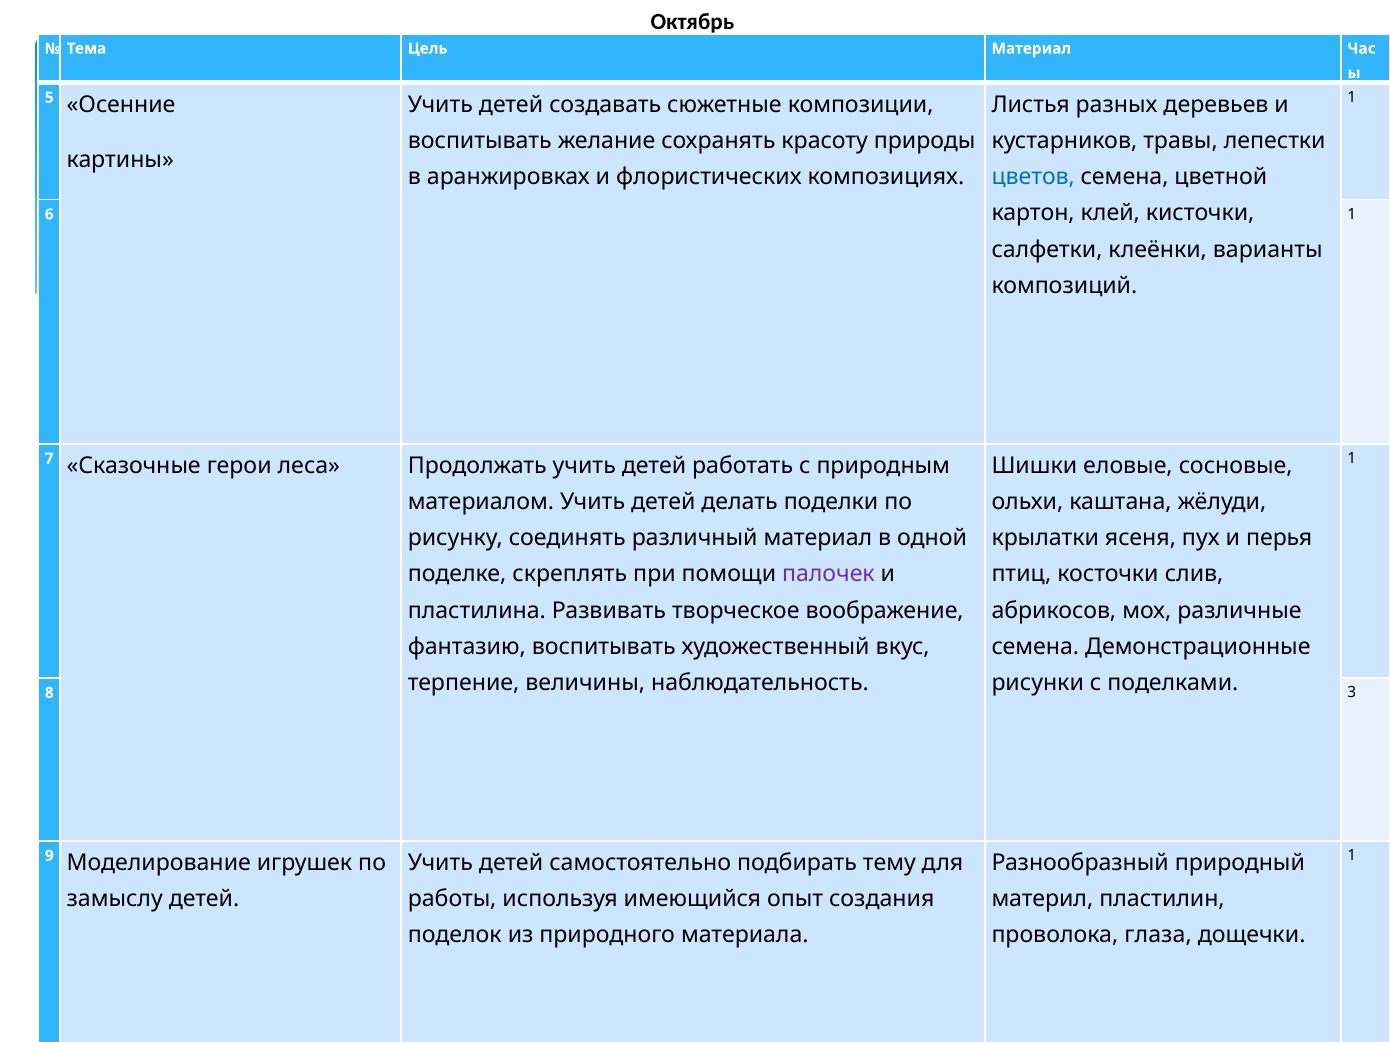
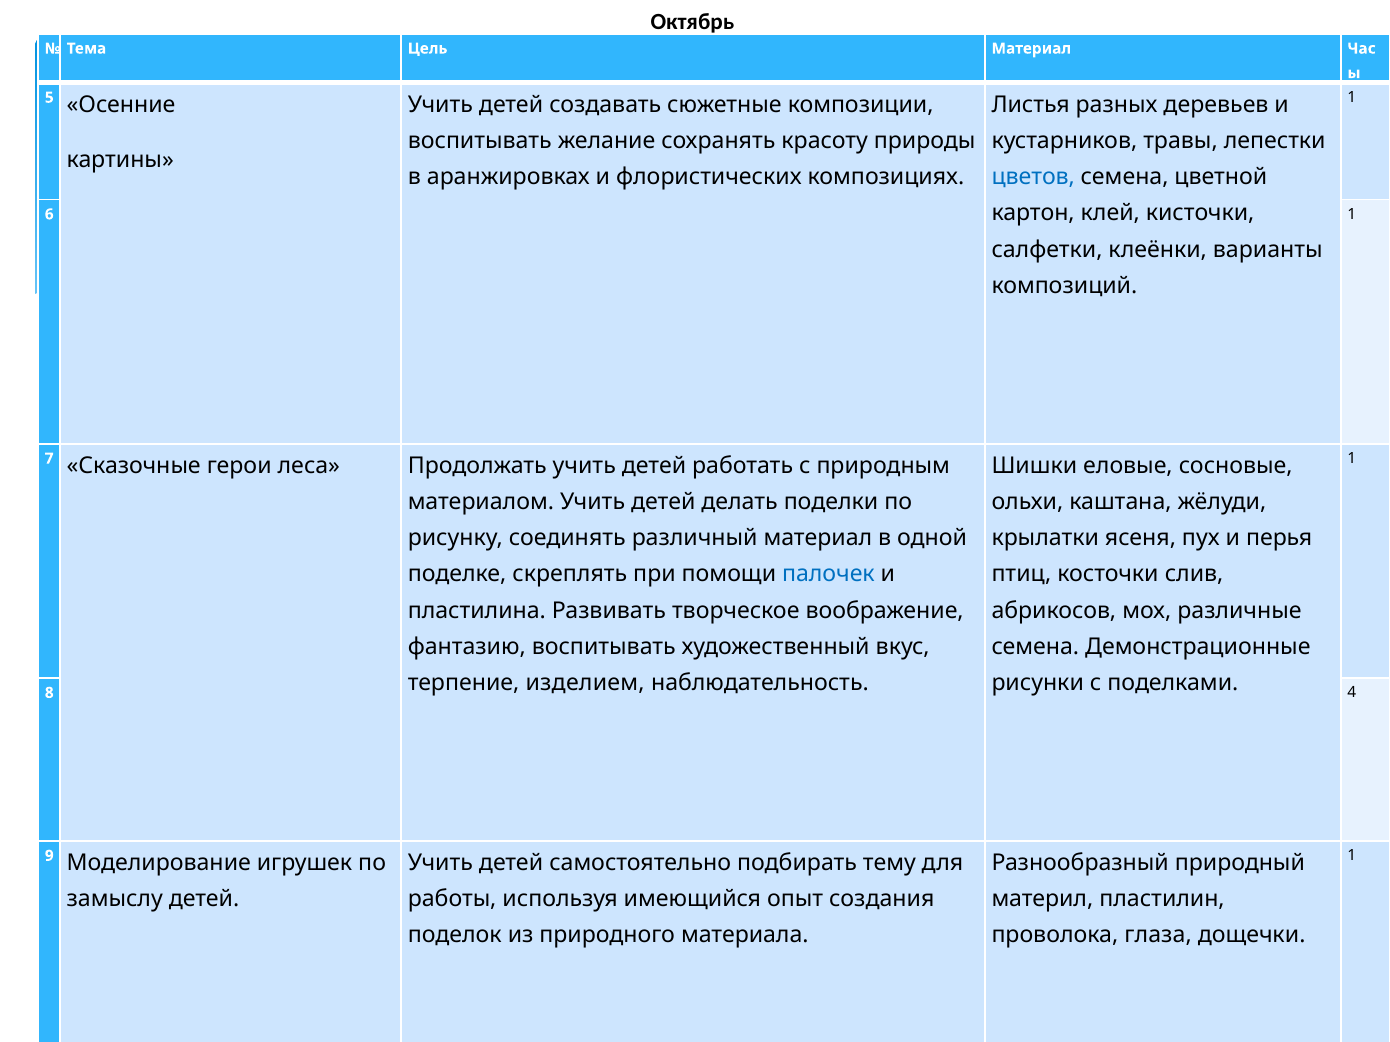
палочек colour: purple -> blue (828, 574)
величины: величины -> изделием (585, 683)
3: 3 -> 4 (1352, 693)
